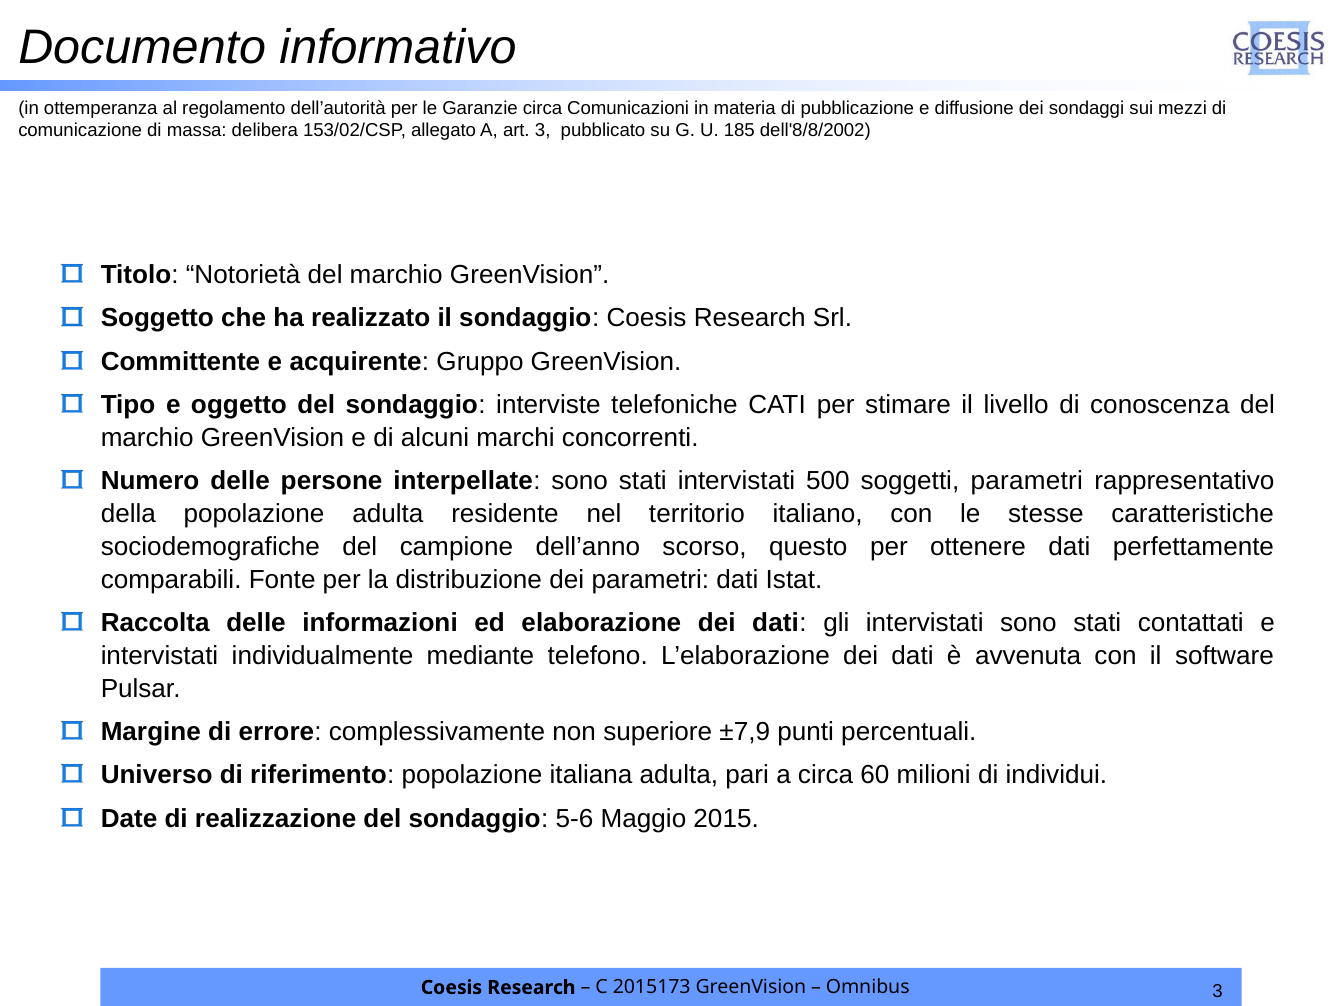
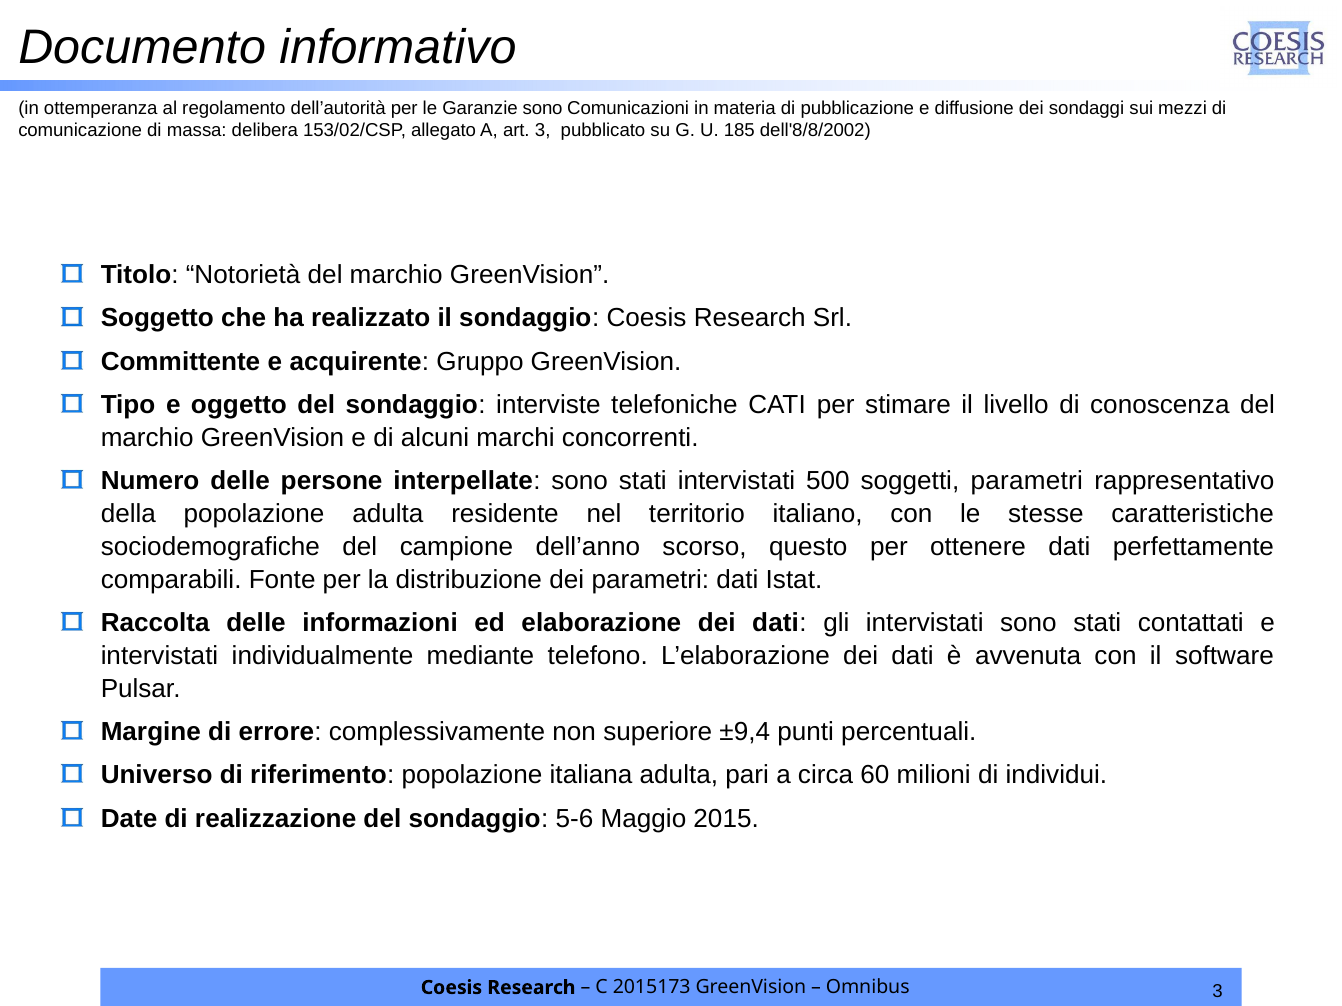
Garanzie circa: circa -> sono (543, 108)
±7,9: ±7,9 -> ±9,4 (745, 732)
